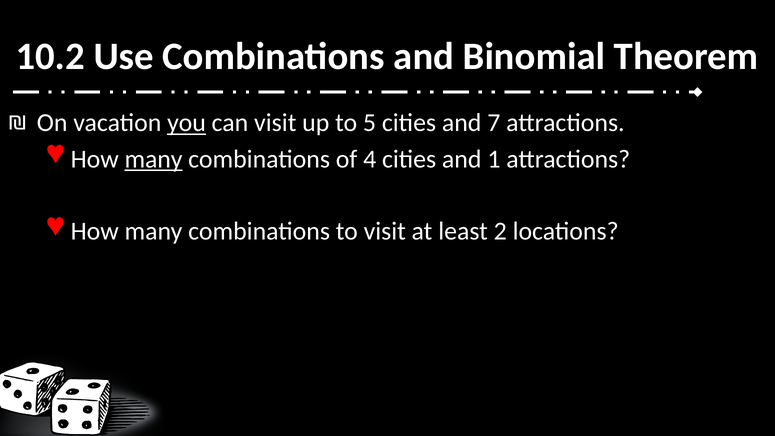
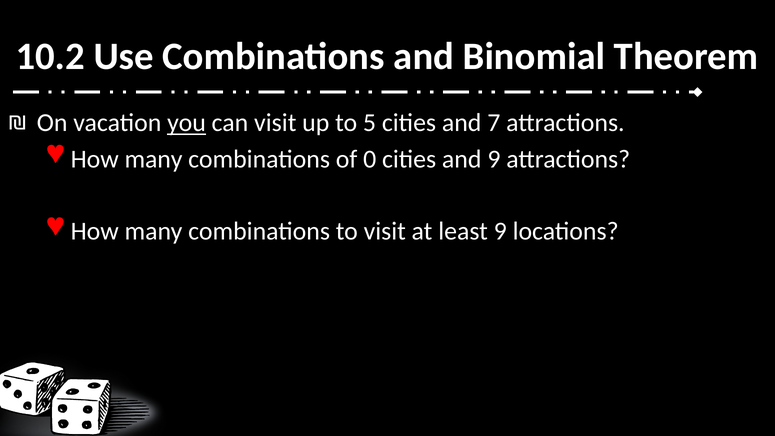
many underline: present -> none (154, 159)
4: 4 -> 0 (370, 159)
and 1: 1 -> 9 (494, 159)
least 2: 2 -> 9 (500, 231)
